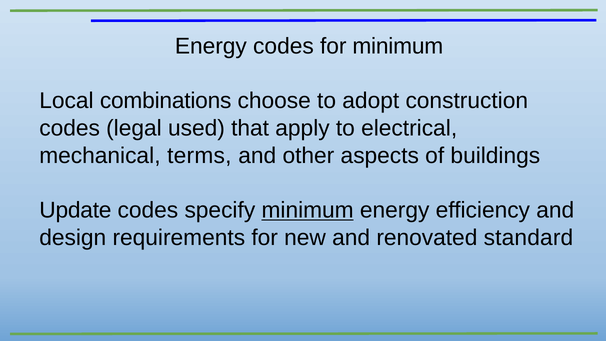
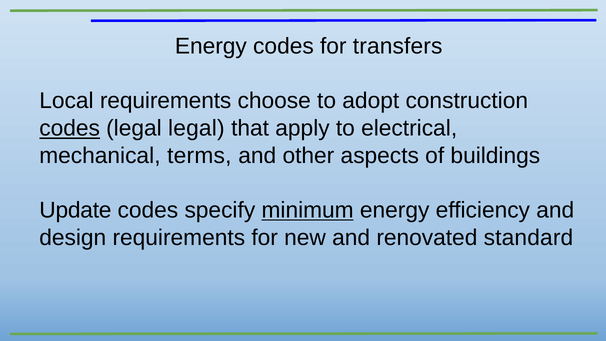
for minimum: minimum -> transfers (398, 46)
Local combinations: combinations -> requirements (166, 101)
codes underline: none -> present (70, 128)
legal used: used -> legal (196, 128)
